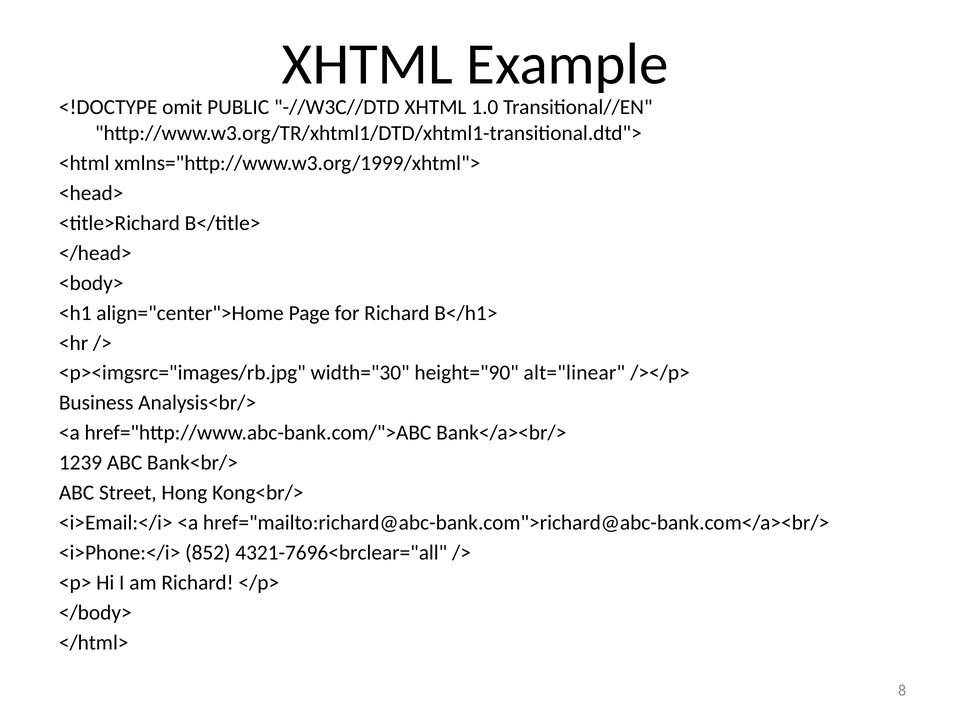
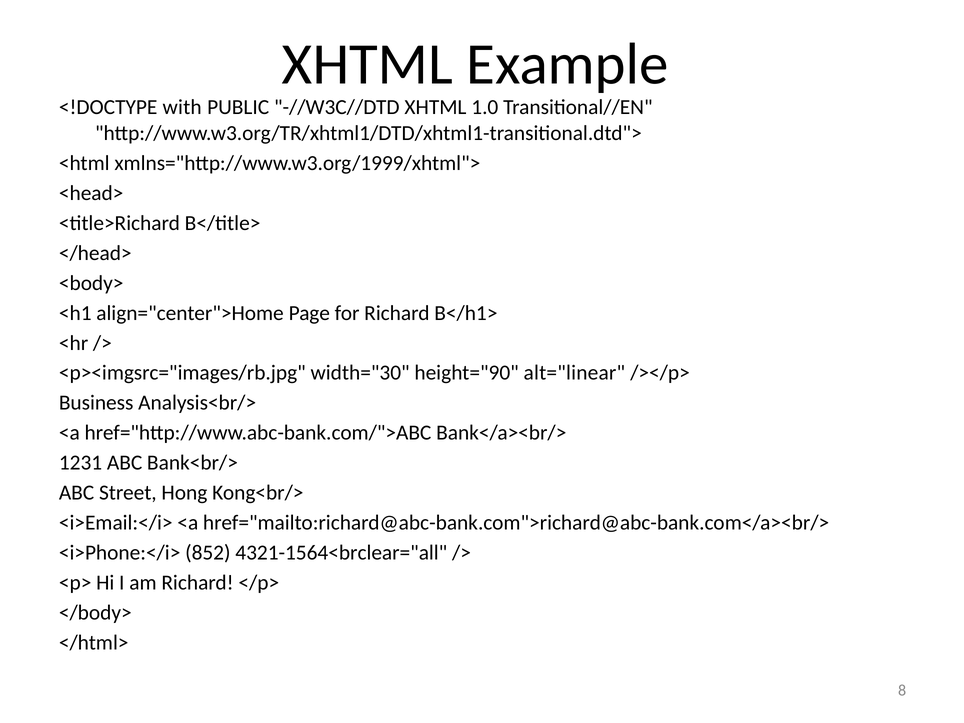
omit: omit -> with (182, 107)
1239: 1239 -> 1231 (81, 463)
4321-7696<brclear="all: 4321-7696<brclear="all -> 4321-1564<brclear="all (341, 553)
